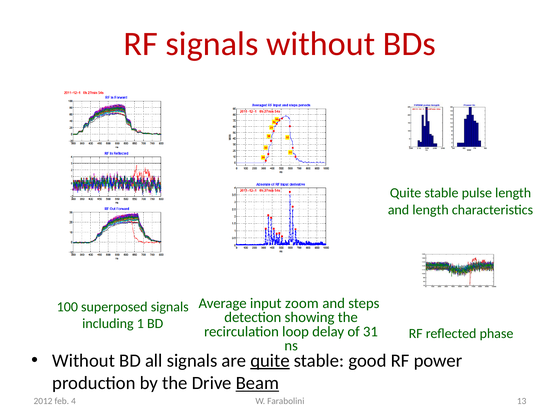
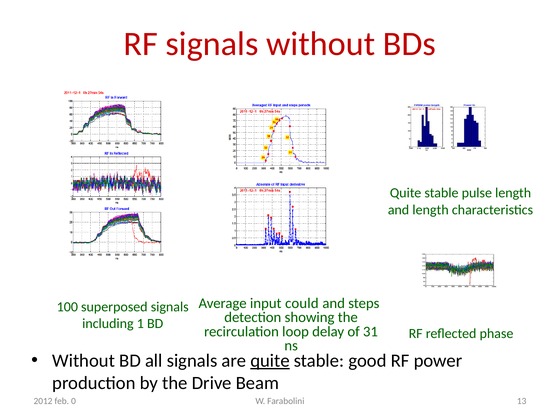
zoom: zoom -> could (302, 303)
Beam underline: present -> none (257, 383)
4: 4 -> 0 (73, 401)
